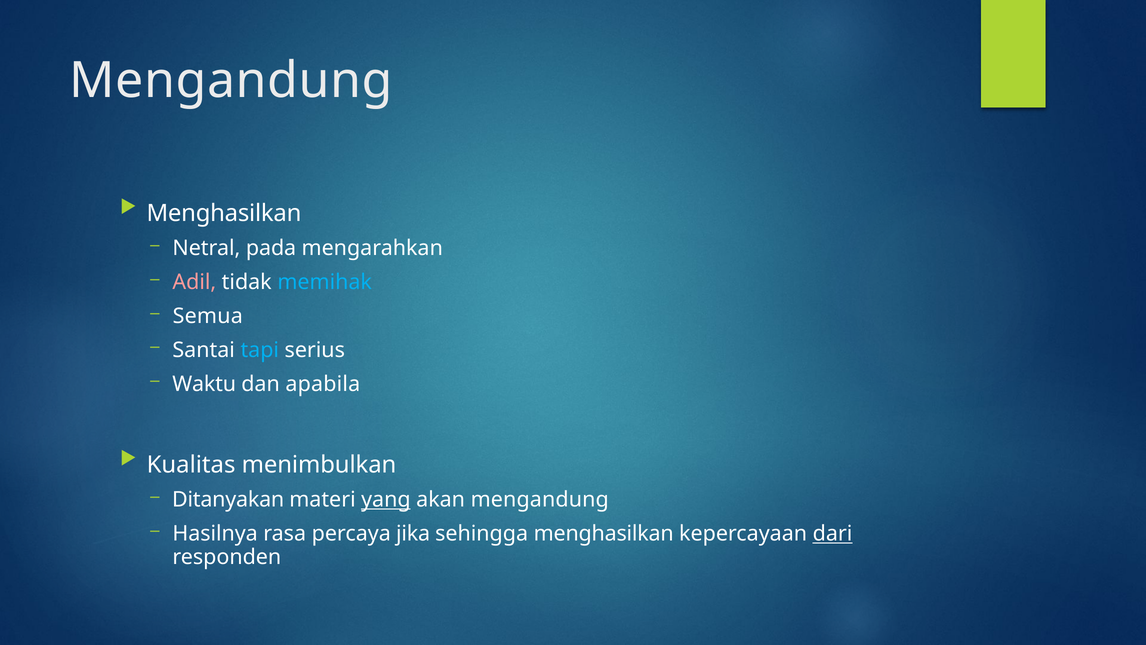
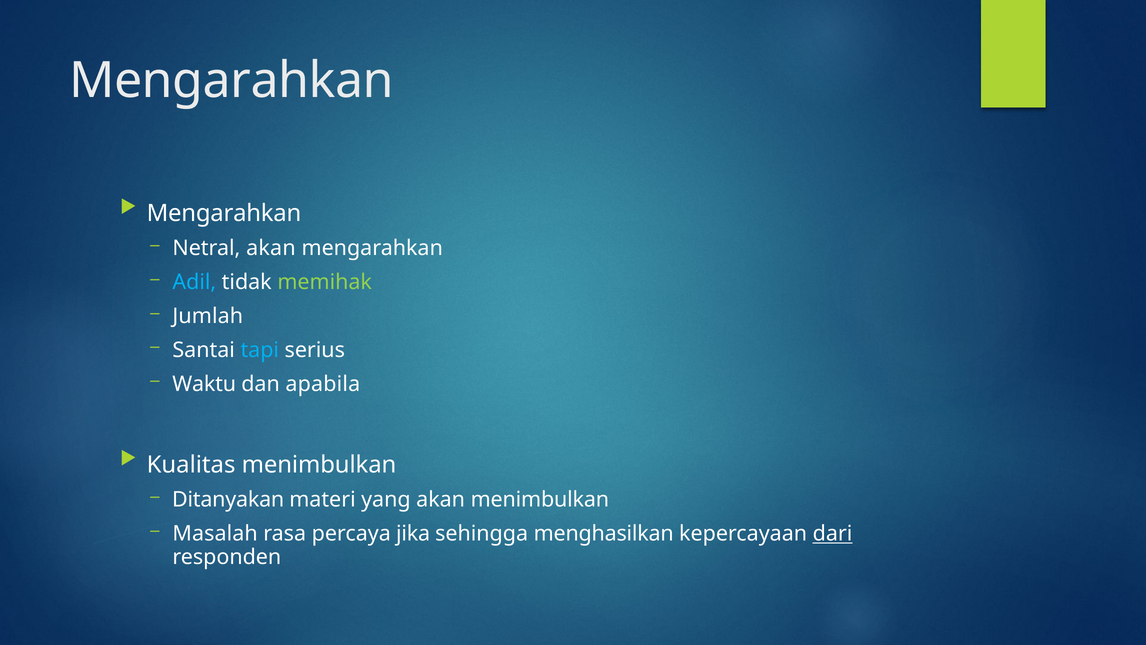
Mengandung: Mengandung -> Mengarahkan (231, 80)
Menghasilkan: Menghasilkan -> Mengarahkan (224, 213)
Netral pada: pada -> akan (271, 248)
Adil colour: pink -> light blue (194, 282)
memihak colour: light blue -> light green (325, 282)
Semua: Semua -> Jumlah (208, 316)
yang underline: present -> none (386, 500)
akan mengandung: mengandung -> menimbulkan (540, 500)
Hasilnya: Hasilnya -> Masalah (215, 533)
